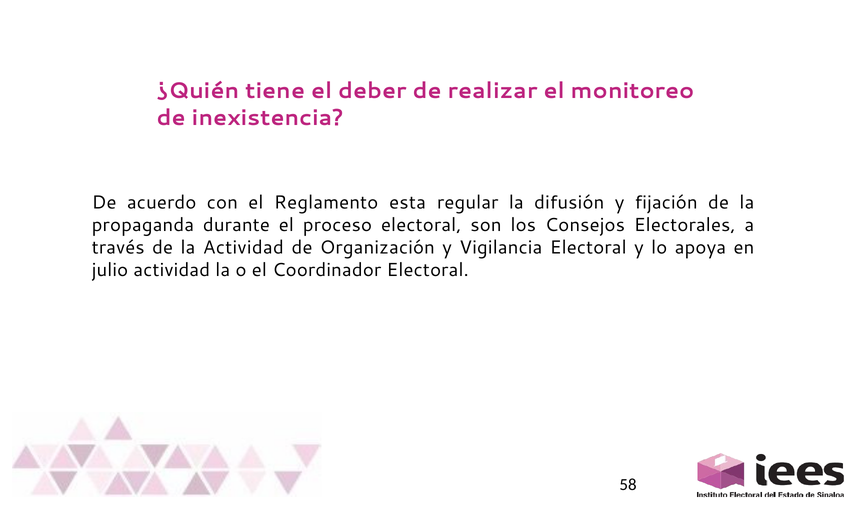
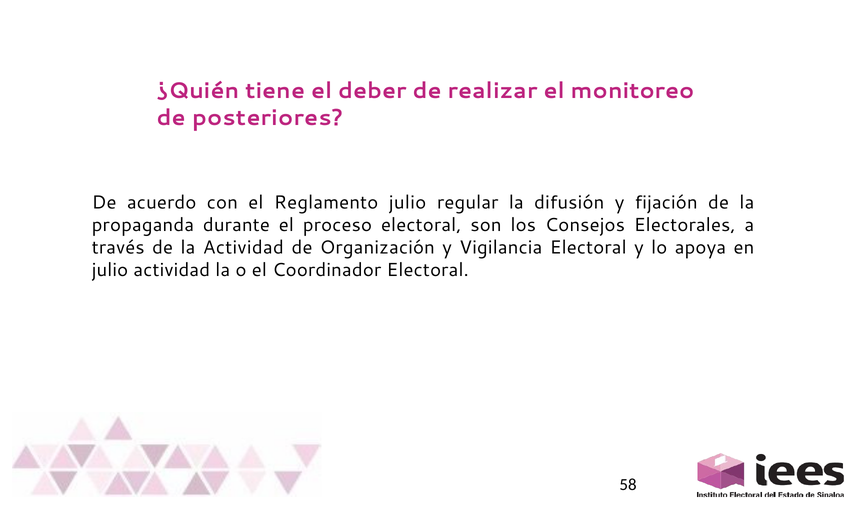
inexistencia: inexistencia -> posteriores (268, 118)
Reglamento esta: esta -> julio (408, 203)
